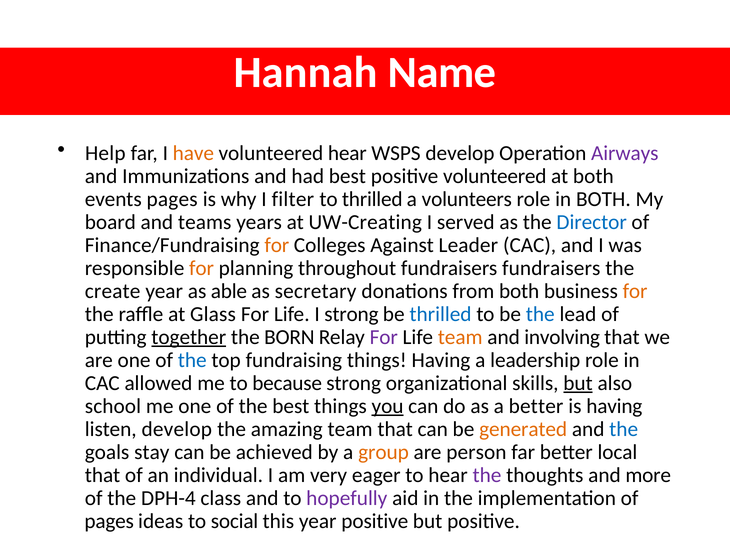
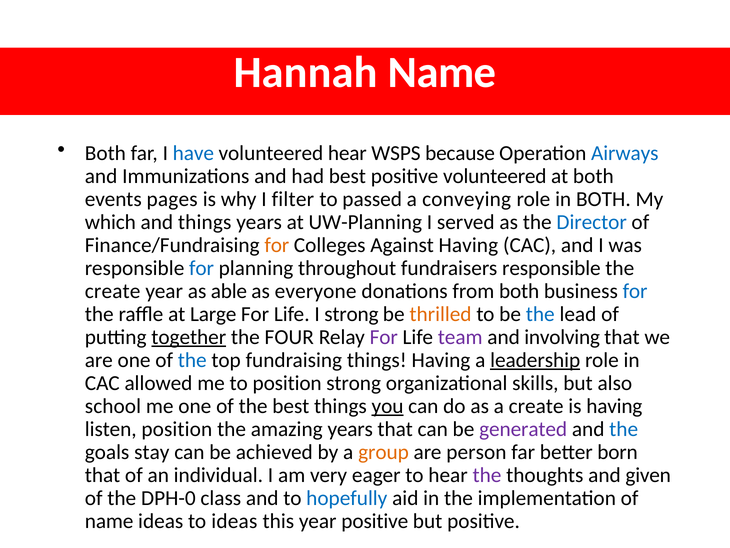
Help: Help -> Both (105, 153)
have colour: orange -> blue (193, 153)
WSPS develop: develop -> because (460, 153)
Airways colour: purple -> blue (625, 153)
to thrilled: thrilled -> passed (372, 199)
volunteers: volunteers -> conveying (467, 199)
board: board -> which (110, 222)
and teams: teams -> things (205, 222)
UW-Creating: UW-Creating -> UW-Planning (365, 222)
Against Leader: Leader -> Having (468, 245)
for colour: orange -> blue (202, 268)
fundraisers fundraisers: fundraisers -> responsible (551, 268)
secretary: secretary -> everyone (316, 291)
for colour: orange -> blue (635, 291)
Glass: Glass -> Large (213, 314)
thrilled colour: blue -> orange (440, 314)
BORN: BORN -> FOUR (289, 337)
team colour: orange -> purple (460, 337)
leadership underline: none -> present (535, 360)
to because: because -> position (287, 383)
but underline: present -> none (578, 383)
a better: better -> create (536, 406)
listen develop: develop -> position (177, 429)
amazing team: team -> years (350, 429)
generated colour: orange -> purple (523, 429)
local: local -> born (618, 452)
more: more -> given (648, 475)
DPH-4: DPH-4 -> DPH-0 (168, 498)
hopefully colour: purple -> blue (347, 498)
pages: pages -> name (109, 521)
to social: social -> ideas (234, 521)
